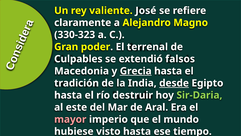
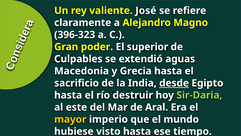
330-323: 330-323 -> 396-323 (75, 35)
terrenal: terrenal -> superior (147, 47)
falsos: falsos -> aguas (180, 59)
Grecia underline: present -> none (136, 71)
tradición: tradición -> sacrificio (77, 83)
mayor colour: pink -> yellow (70, 119)
